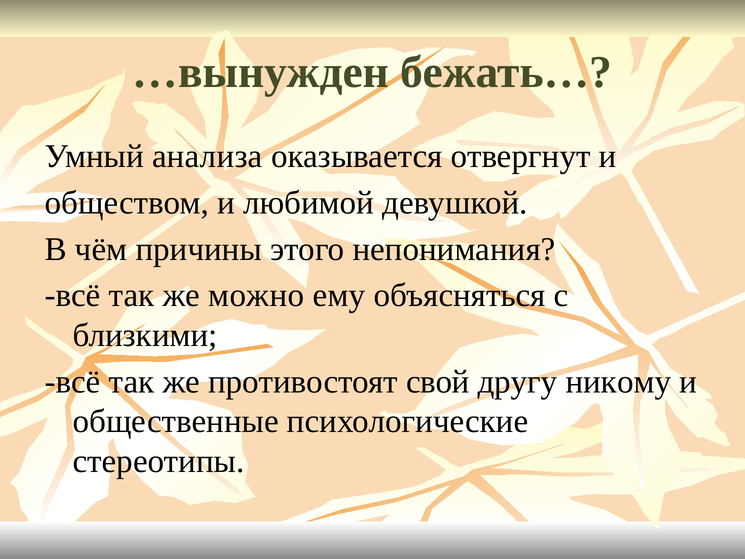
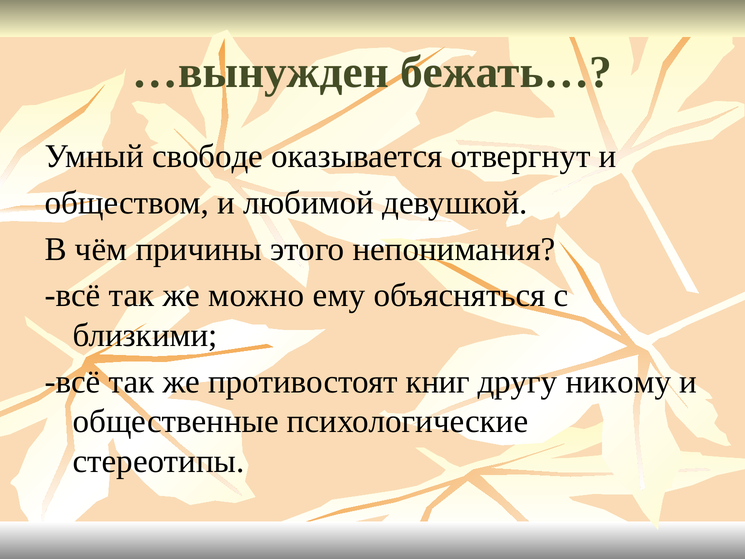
анализа: анализа -> свободе (207, 156)
свой: свой -> книг (438, 382)
